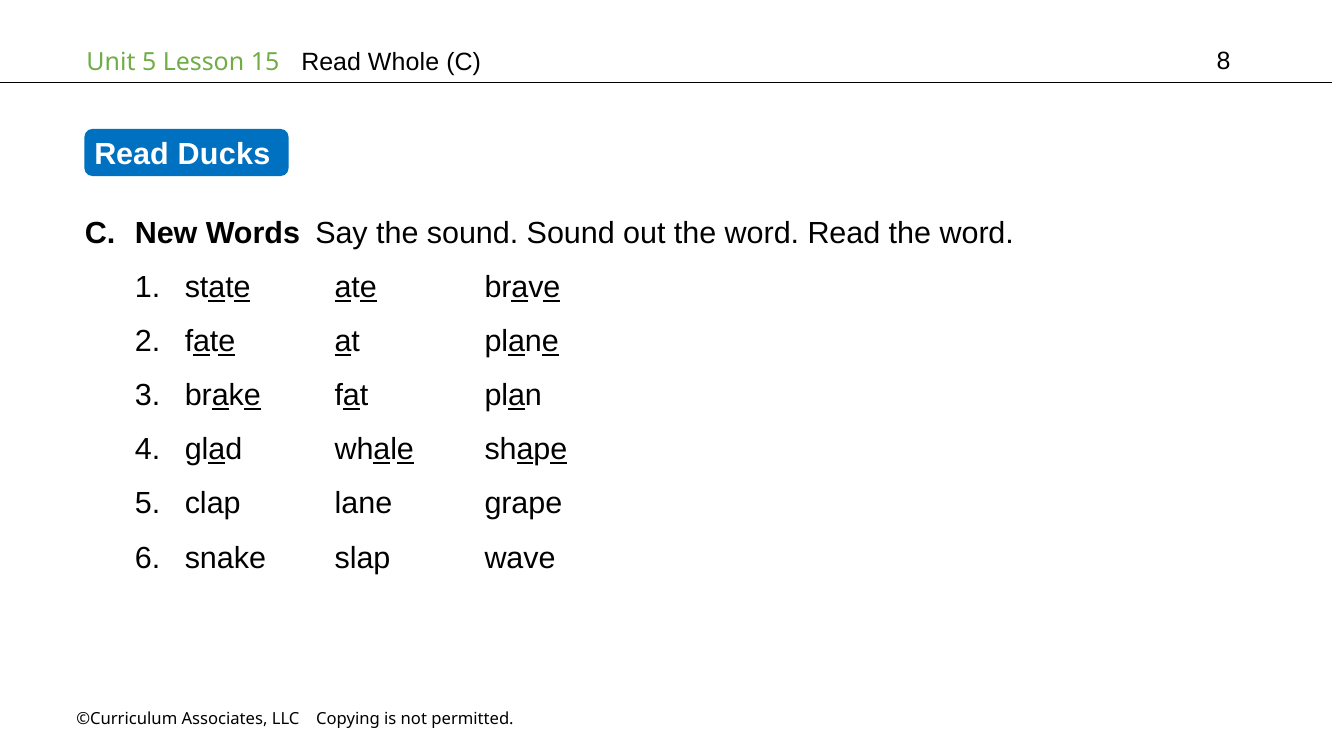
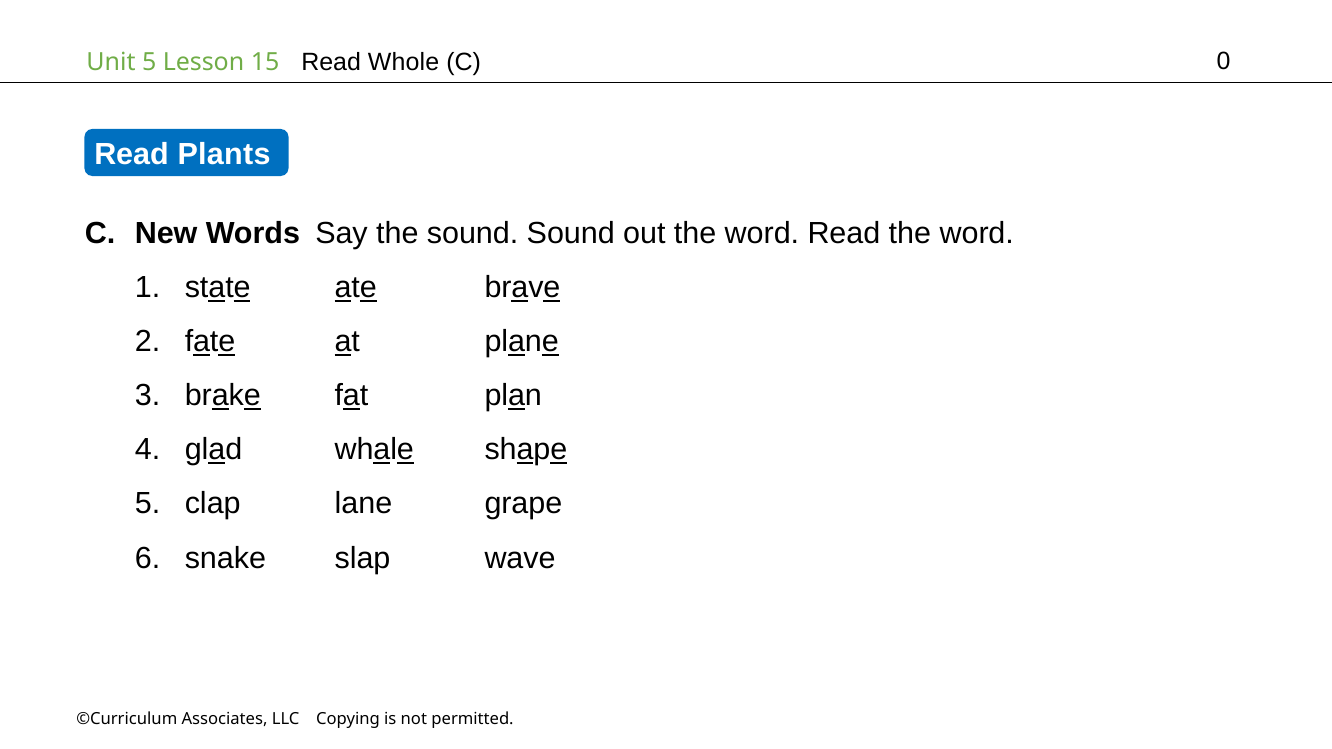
8: 8 -> 0 (1224, 62)
Ducks: Ducks -> Plants (224, 154)
